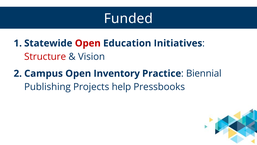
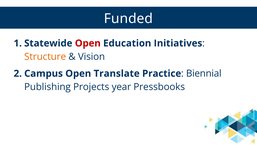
Structure colour: red -> orange (45, 56)
Inventory: Inventory -> Translate (117, 73)
help: help -> year (121, 87)
